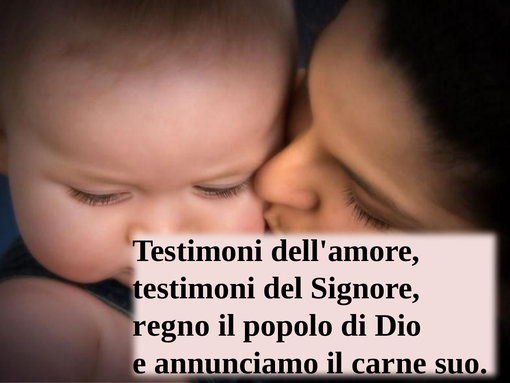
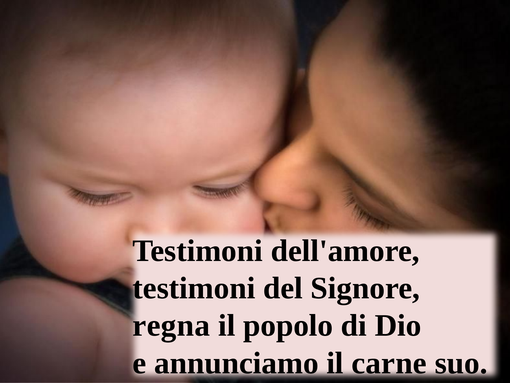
regno: regno -> regna (171, 325)
